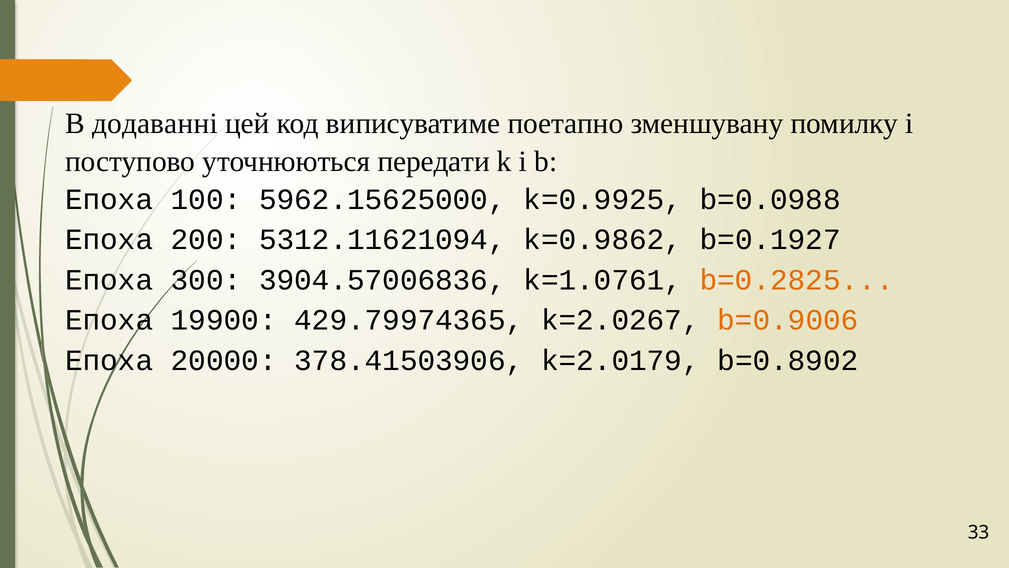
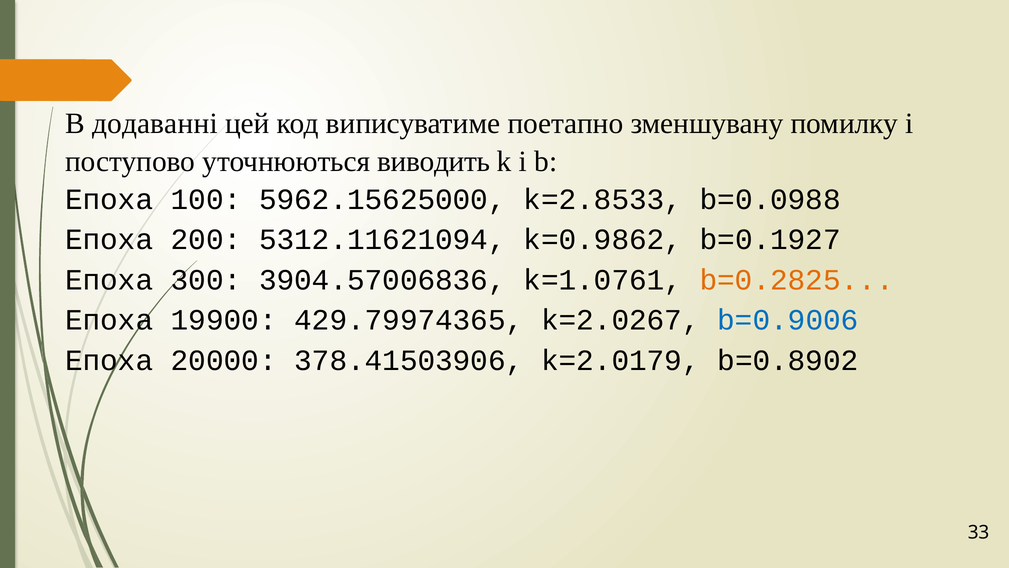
передати: передати -> виводить (434, 161)
k=0.9925: k=0.9925 -> k=2.8533 (603, 199)
b=0.9006 colour: orange -> blue (788, 320)
